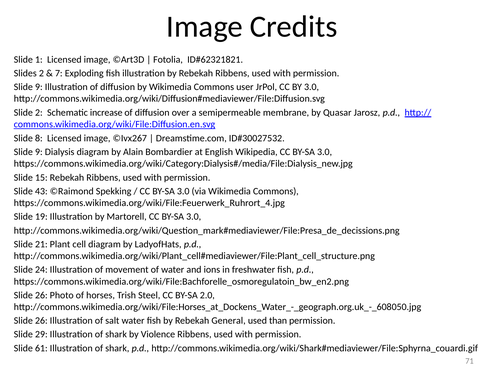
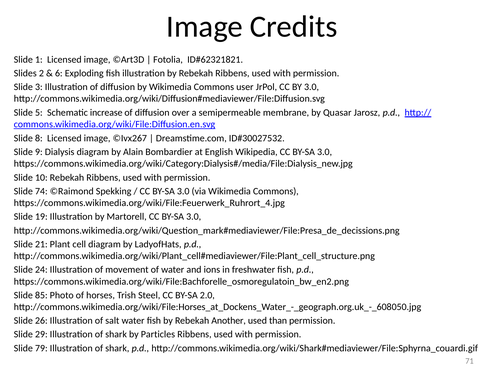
7: 7 -> 6 (59, 73)
9: 9 -> 3 (39, 87)
Slide 2: 2 -> 5 (39, 112)
15: 15 -> 10 (41, 177)
43: 43 -> 74 (41, 191)
26: 26 -> 85 (41, 295)
General: General -> Another (229, 321)
Violence: Violence -> Particles (158, 334)
61: 61 -> 79 (41, 348)
